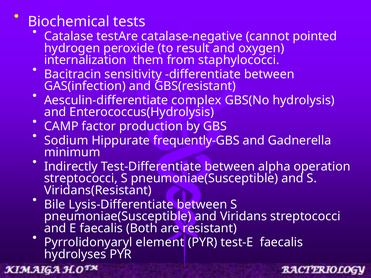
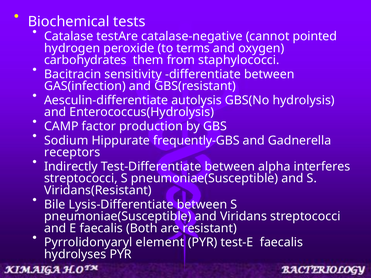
result: result -> terms (193, 48)
internalization: internalization -> carbohydrates (85, 60)
complex: complex -> autolysis (197, 100)
minimum: minimum -> receptors (72, 153)
operation: operation -> interferes (322, 167)
